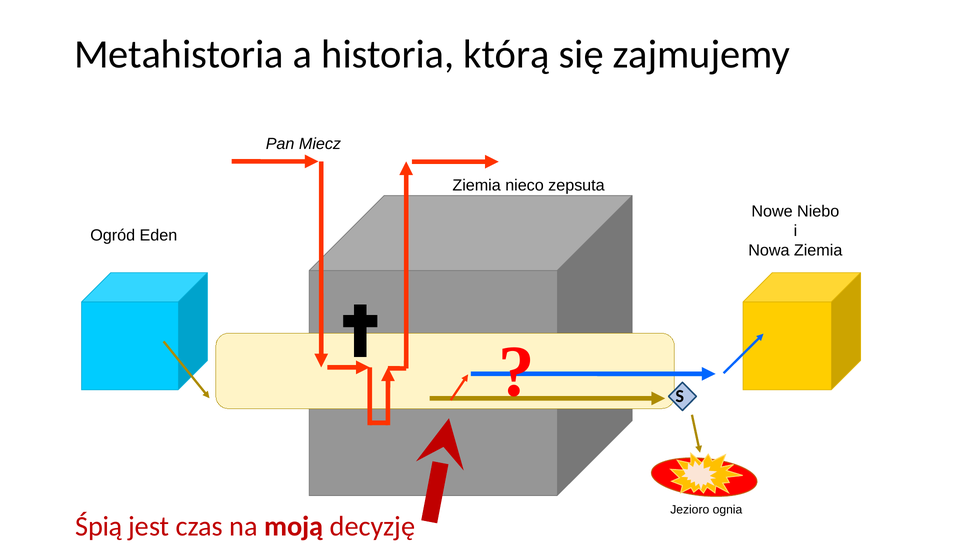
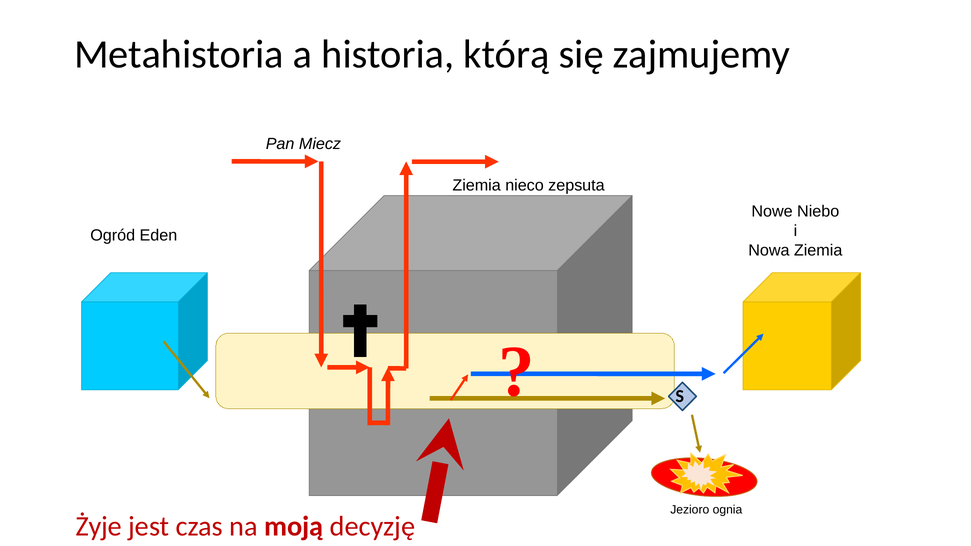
Śpią: Śpią -> Żyje (99, 527)
